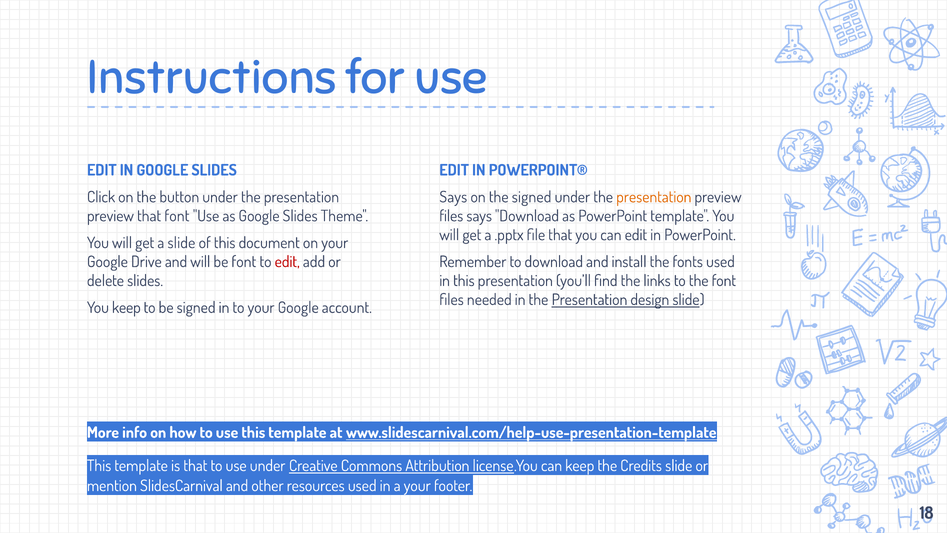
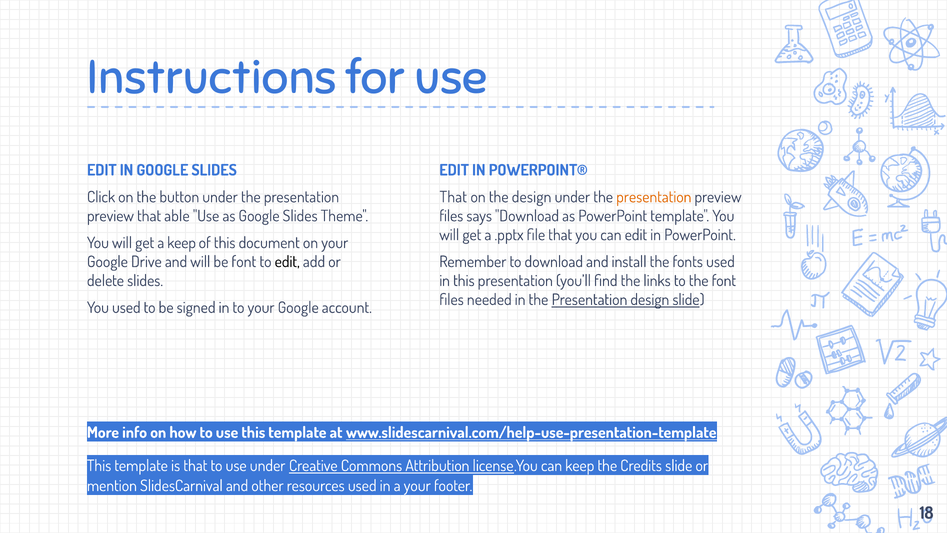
Says: Says -> That (453, 197)
the signed: signed -> design (532, 197)
that font: font -> able (177, 216)
a slide: slide -> keep (182, 243)
edit colour: red -> black (287, 262)
You keep: keep -> used (126, 308)
